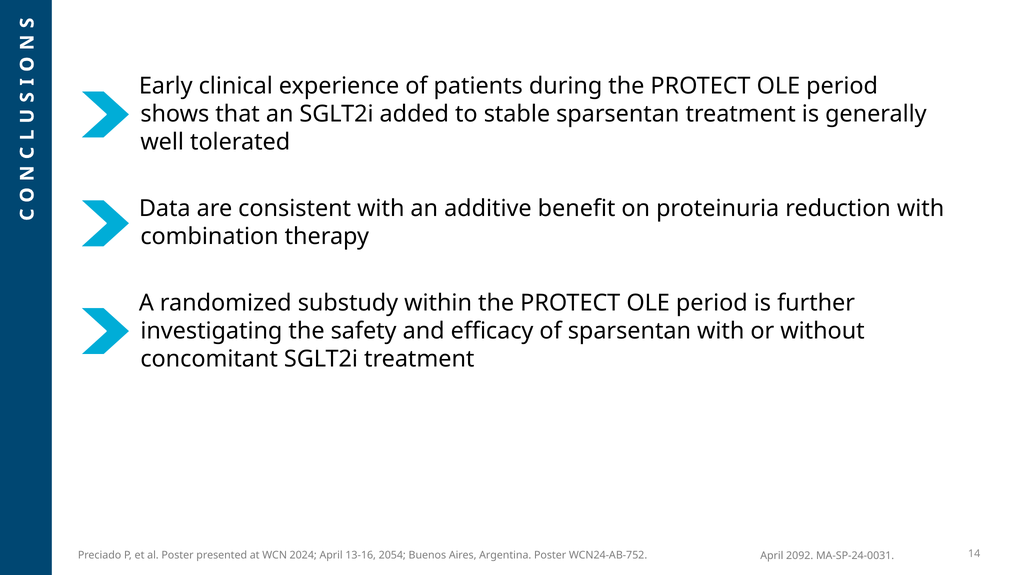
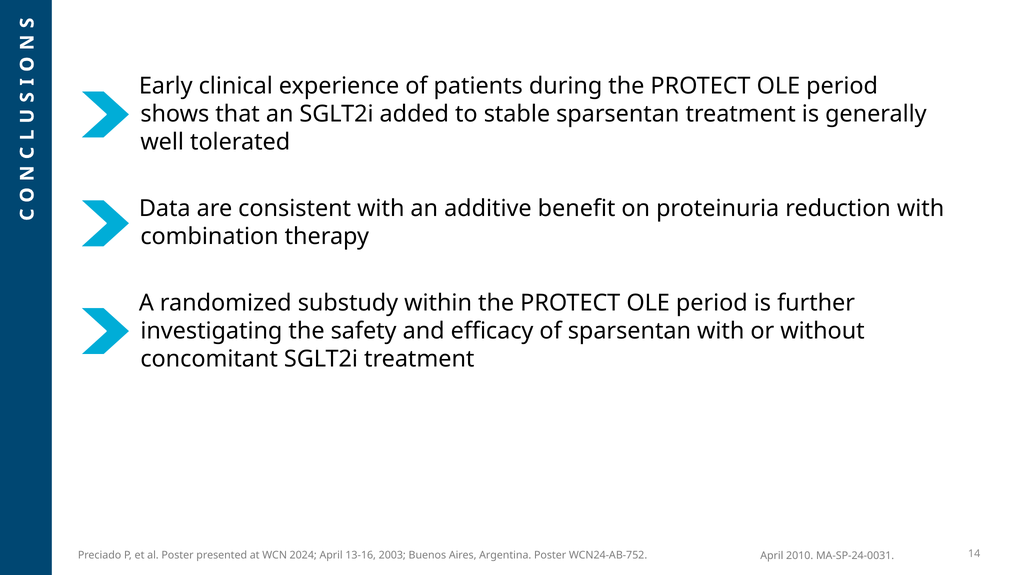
2054: 2054 -> 2003 (392, 556)
2092: 2092 -> 2010 (800, 556)
